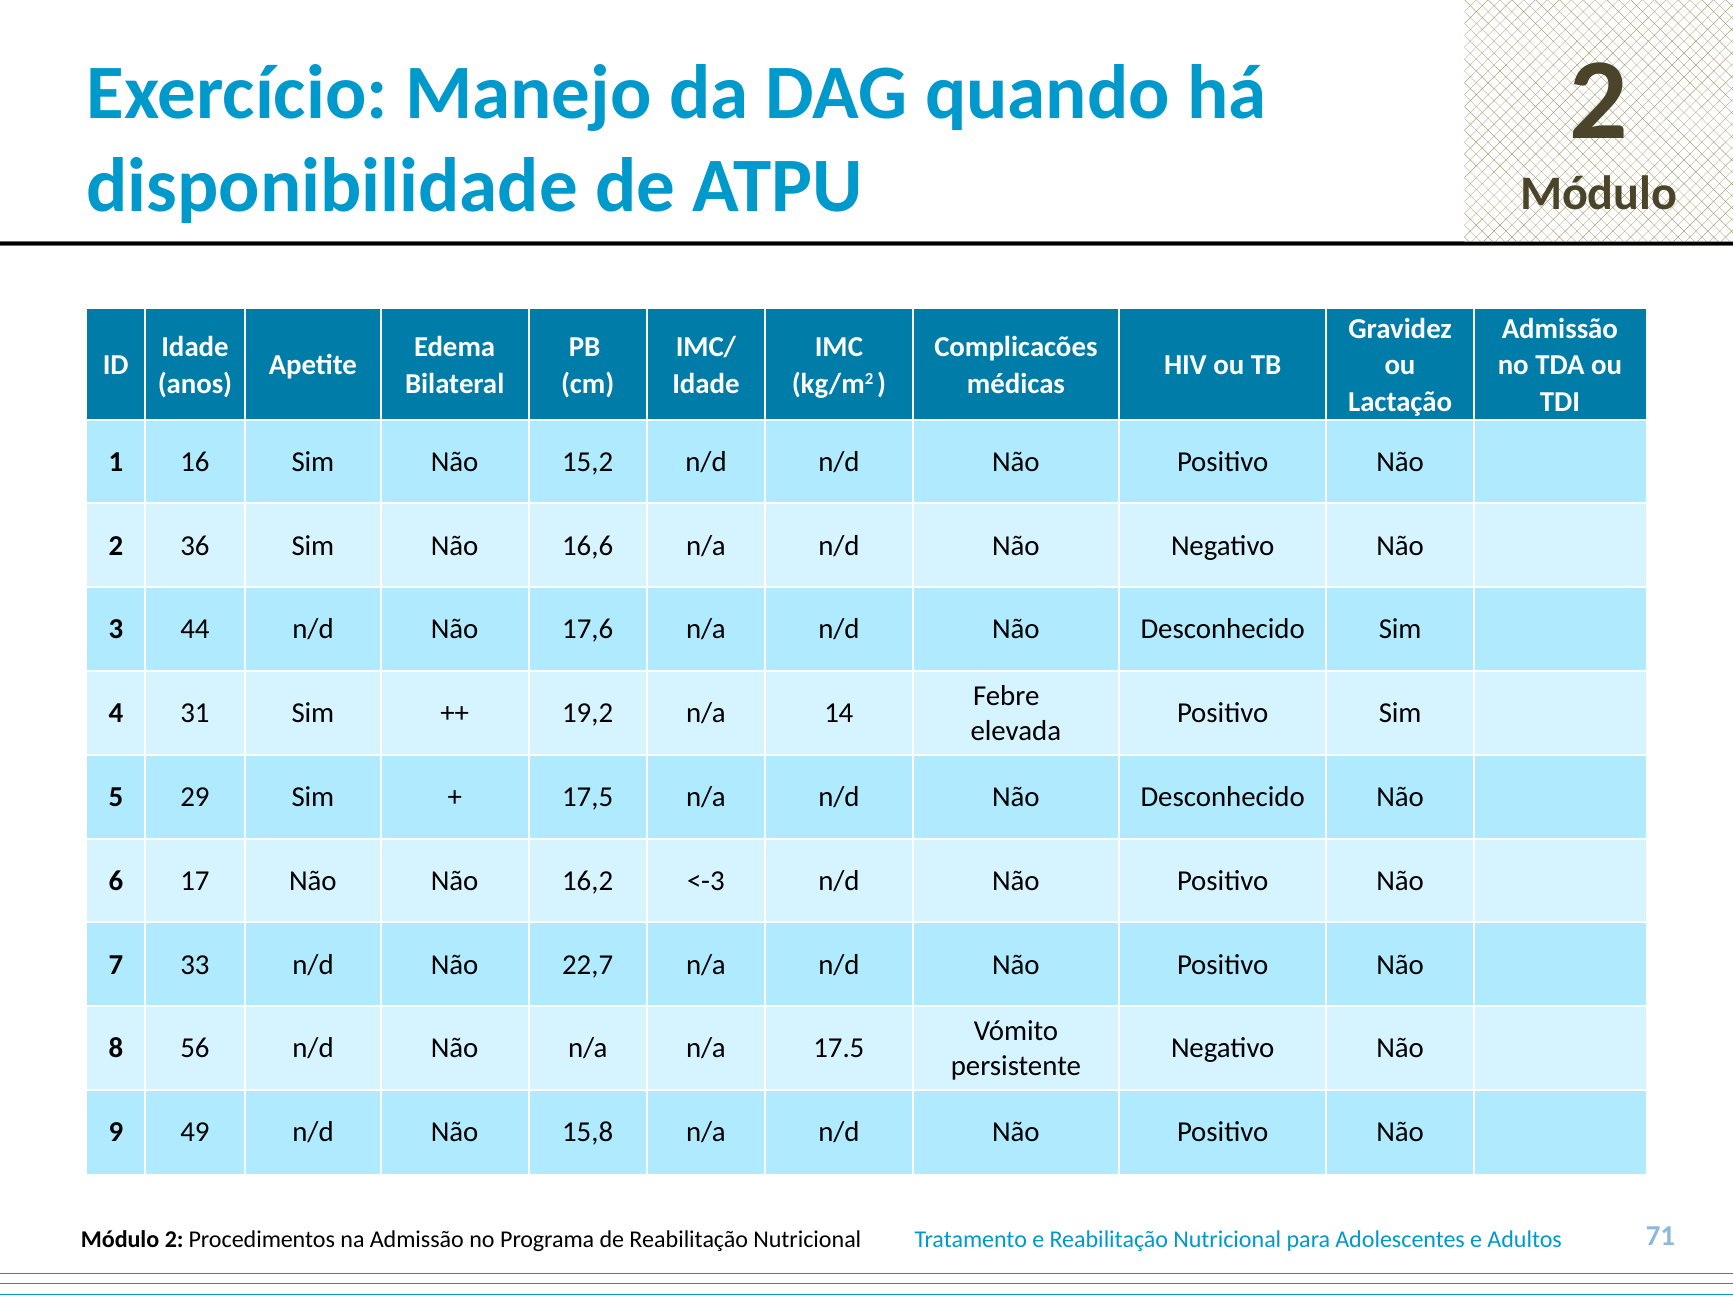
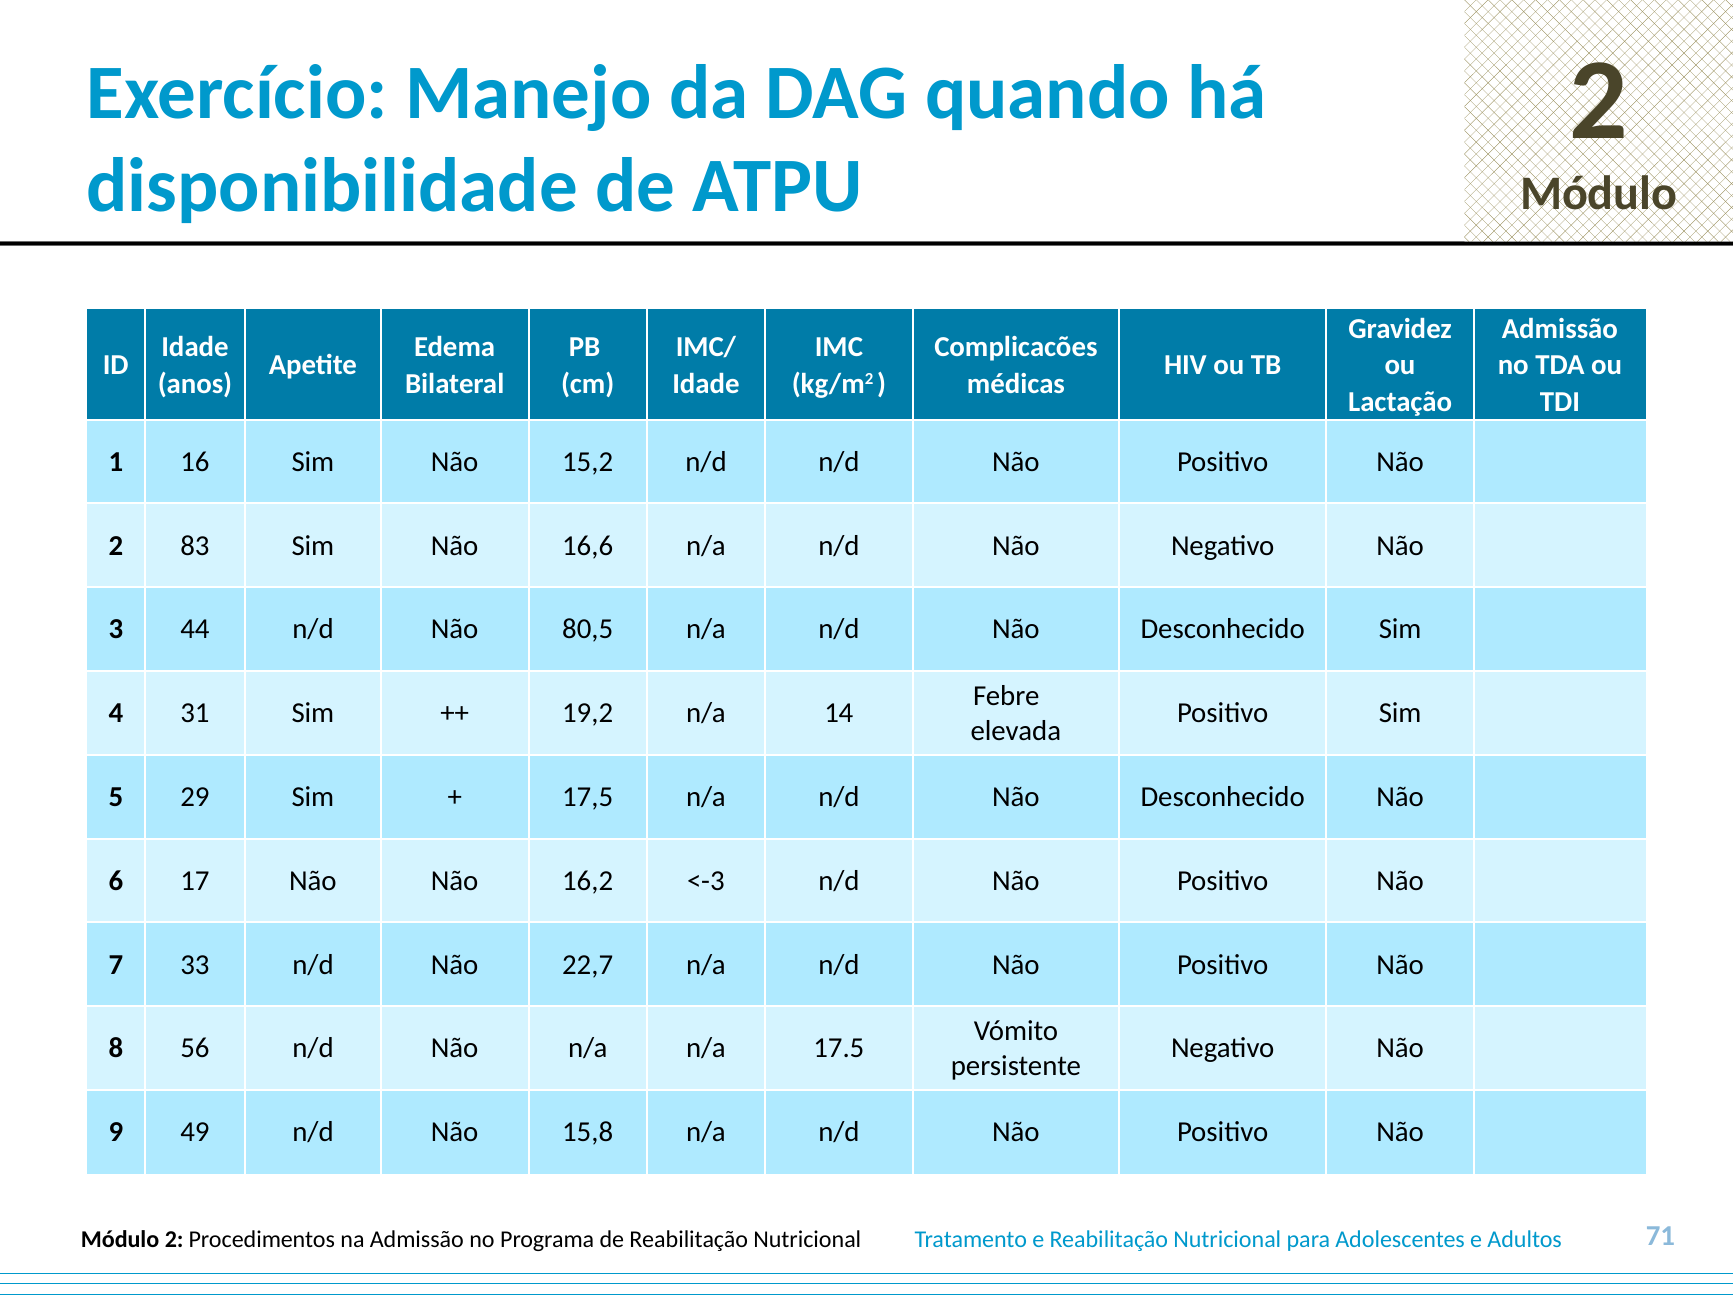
36: 36 -> 83 (195, 546)
17,6: 17,6 -> 80,5 (588, 630)
